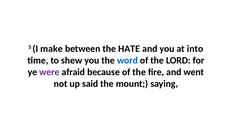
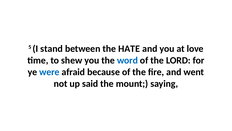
make: make -> stand (52, 49)
into: into -> love (195, 49)
were colour: purple -> blue (49, 72)
